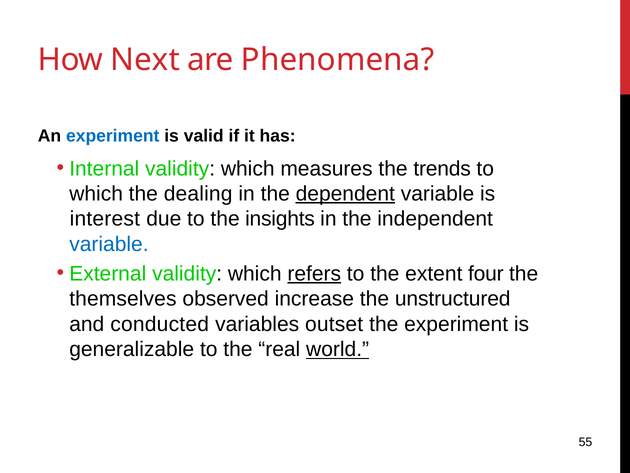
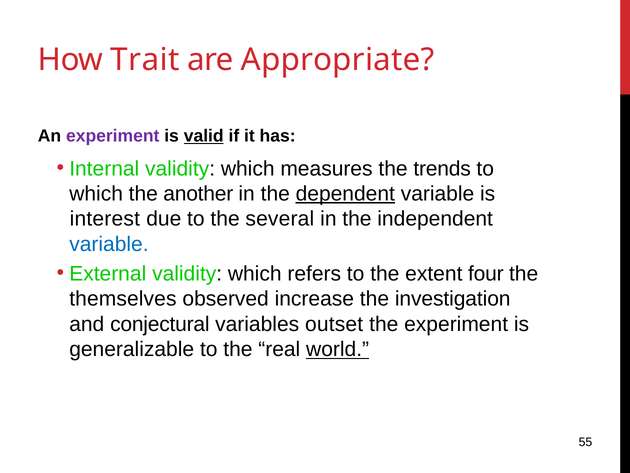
Next: Next -> Trait (145, 60)
Phenomena: Phenomena -> Appropriate (338, 60)
experiment colour: blue -> purple (113, 136)
valid underline: none -> present (204, 136)
dealing: dealing -> another (198, 194)
insights: insights -> several (280, 219)
refers underline: present -> none (314, 273)
unstructured: unstructured -> investigation (453, 299)
conducted: conducted -> conjectural (160, 324)
